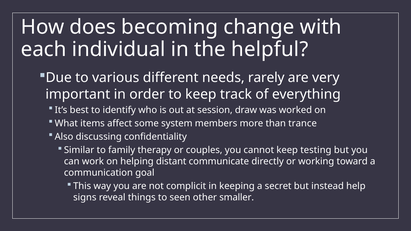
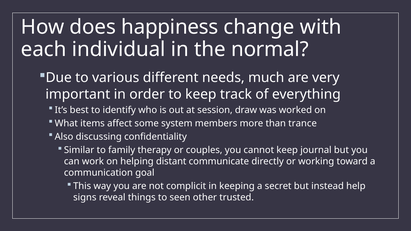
becoming: becoming -> happiness (170, 27)
helpful: helpful -> normal (270, 49)
rarely: rarely -> much (266, 78)
testing: testing -> journal (316, 150)
smaller: smaller -> trusted (237, 198)
